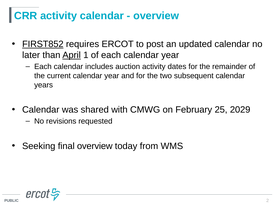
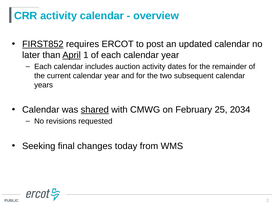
shared underline: none -> present (95, 110)
2029: 2029 -> 2034 (240, 110)
final overview: overview -> changes (95, 146)
